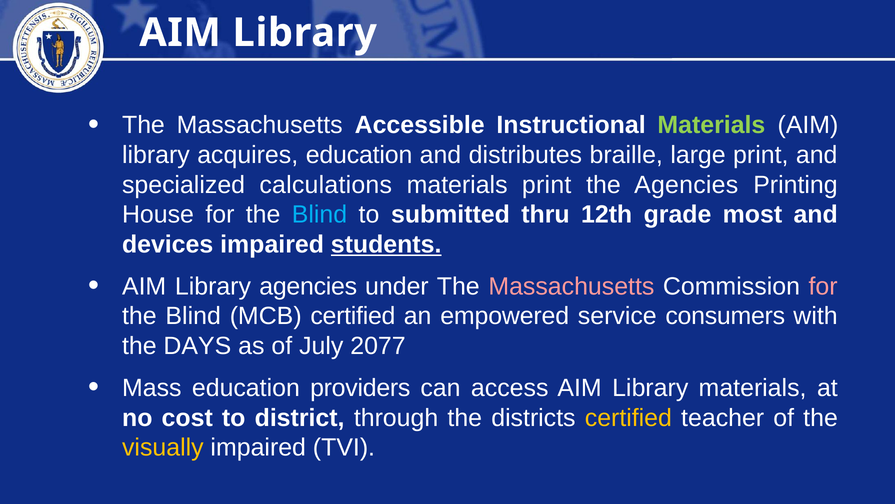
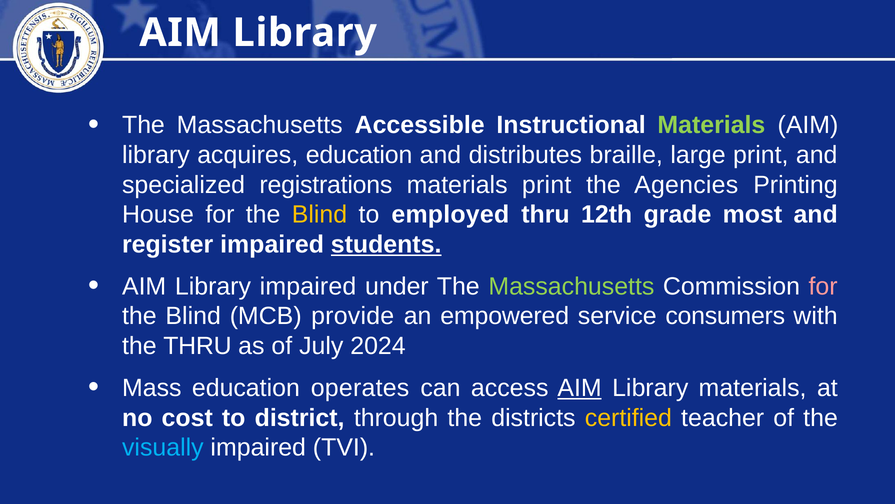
calculations: calculations -> registrations (326, 185)
Blind colour: light blue -> yellow (319, 214)
submitted: submitted -> employed (450, 214)
devices: devices -> register (168, 244)
Library agencies: agencies -> impaired (308, 286)
Massachusetts colour: pink -> light green (571, 286)
MCB certified: certified -> provide (353, 316)
the DAYS: DAYS -> THRU (197, 346)
2077: 2077 -> 2024 (378, 346)
providers: providers -> operates (360, 387)
AIM underline: none -> present (580, 387)
visually colour: yellow -> light blue (163, 447)
